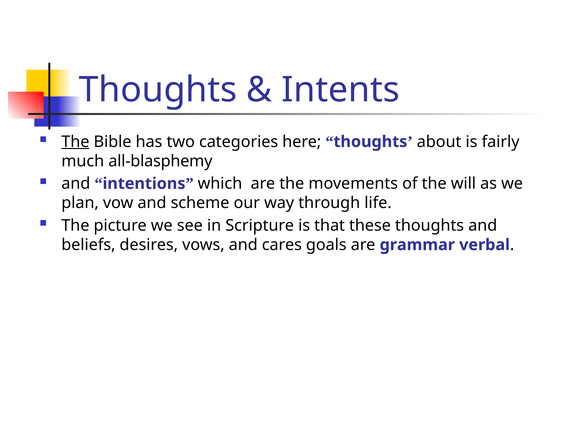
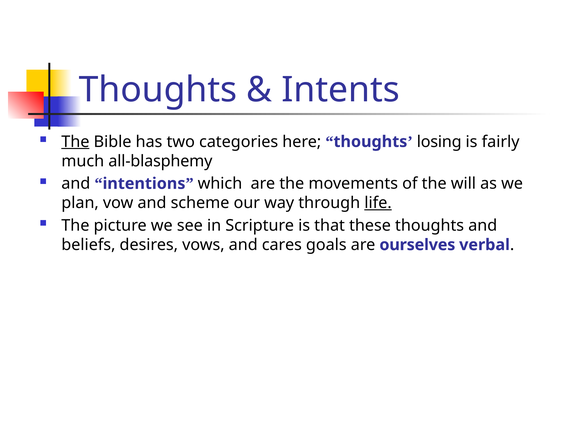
about: about -> losing (439, 142)
life underline: none -> present (378, 203)
grammar: grammar -> ourselves (417, 245)
